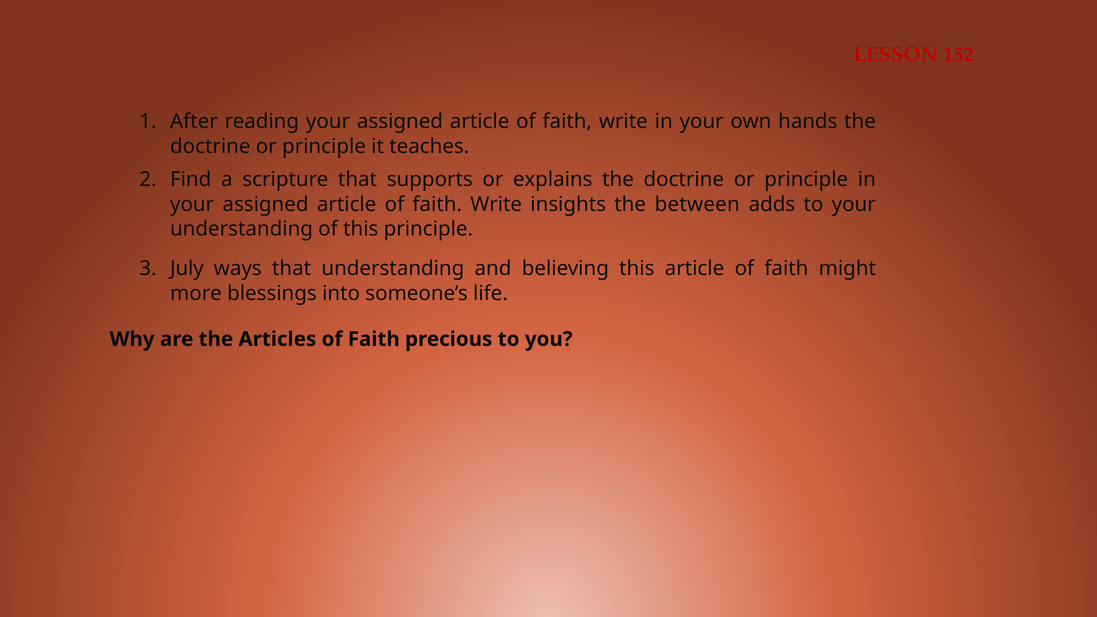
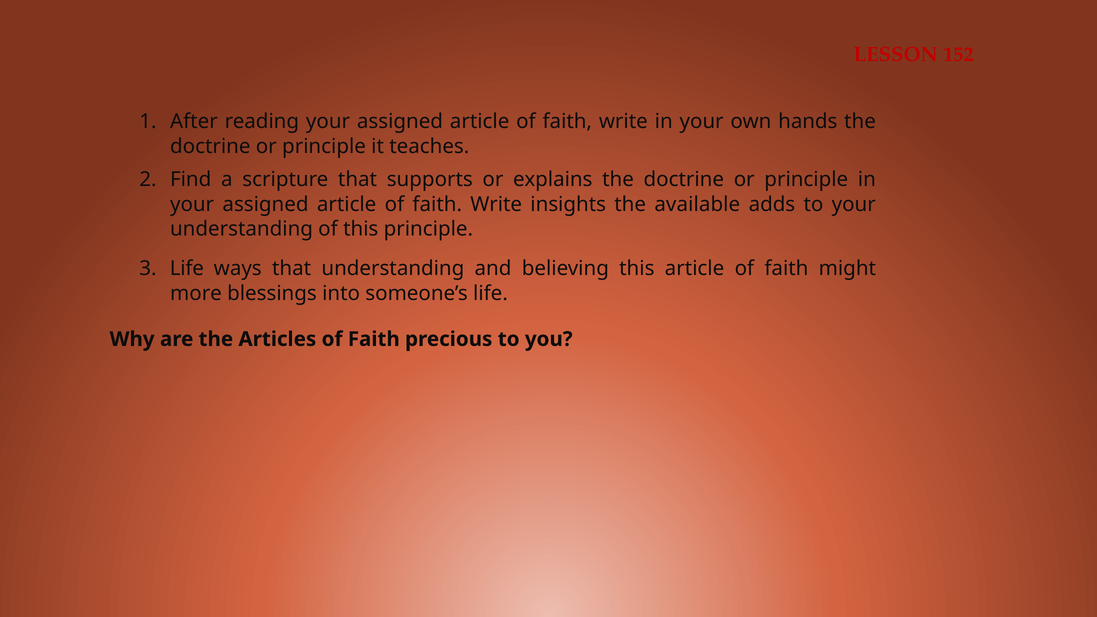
between: between -> available (697, 204)
July: July -> Life (187, 269)
